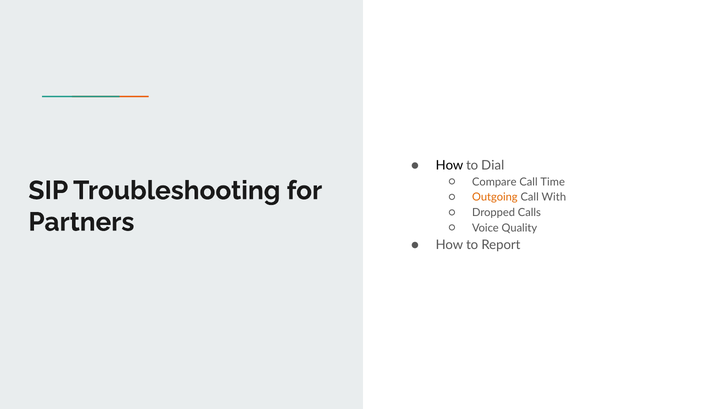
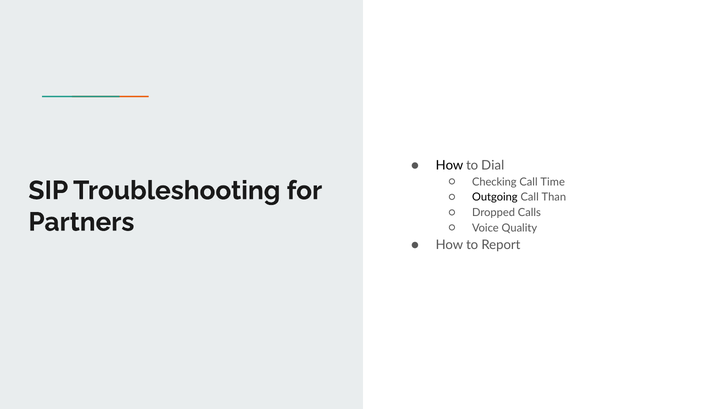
Compare: Compare -> Checking (494, 182)
Outgoing colour: orange -> black (495, 197)
With: With -> Than (554, 197)
